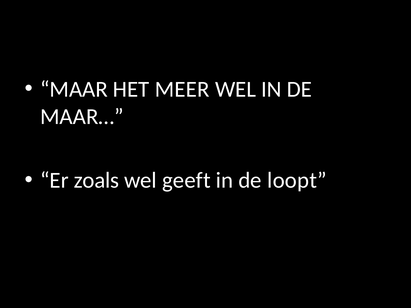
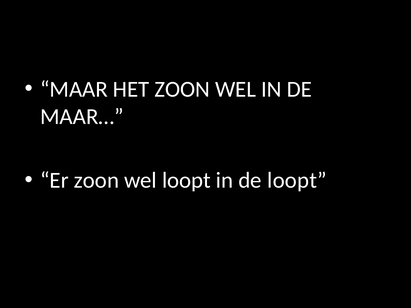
HET MEER: MEER -> ZOON (182, 89)
Er zoals: zoals -> zoon (96, 181)
wel geeft: geeft -> loopt (186, 181)
